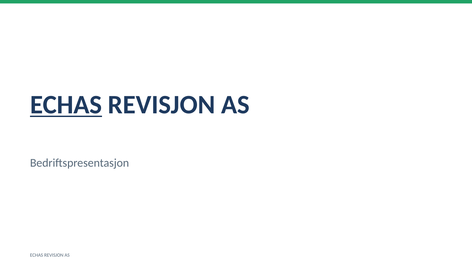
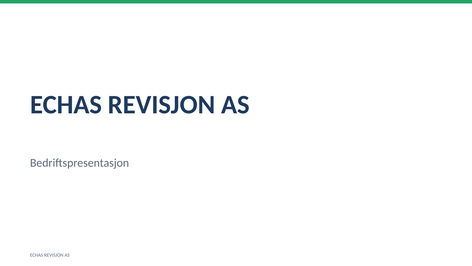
ECHAS underline: present -> none (66, 105)
